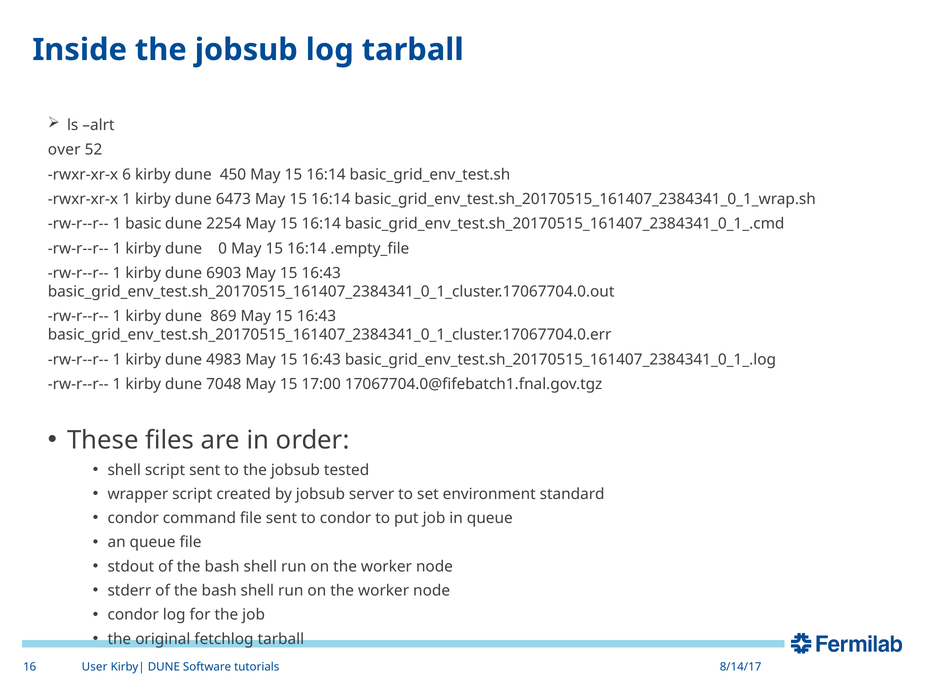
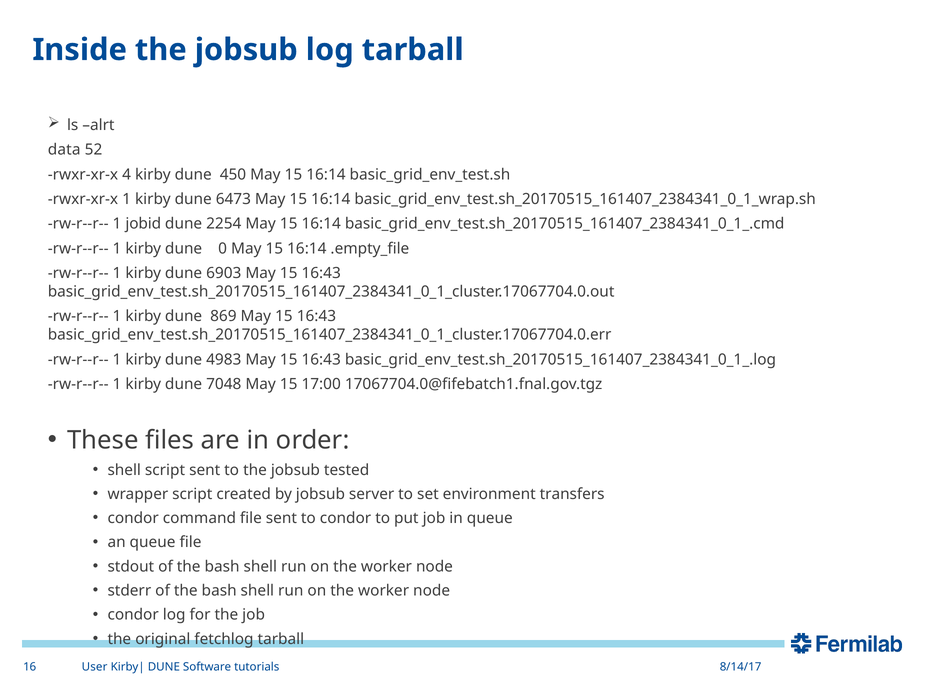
over: over -> data (64, 150)
6: 6 -> 4 (127, 174)
basic: basic -> jobid (143, 224)
standard: standard -> transfers (572, 494)
